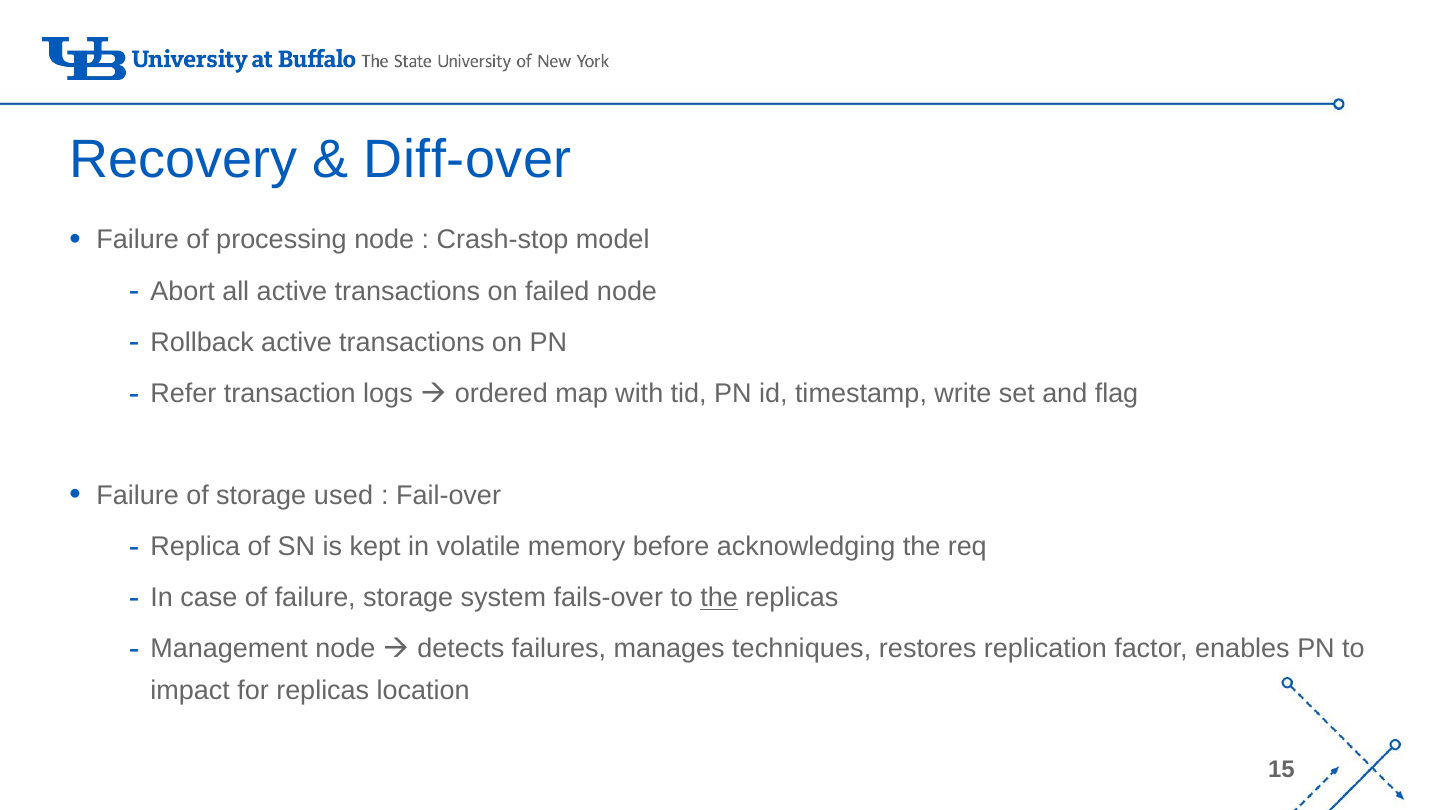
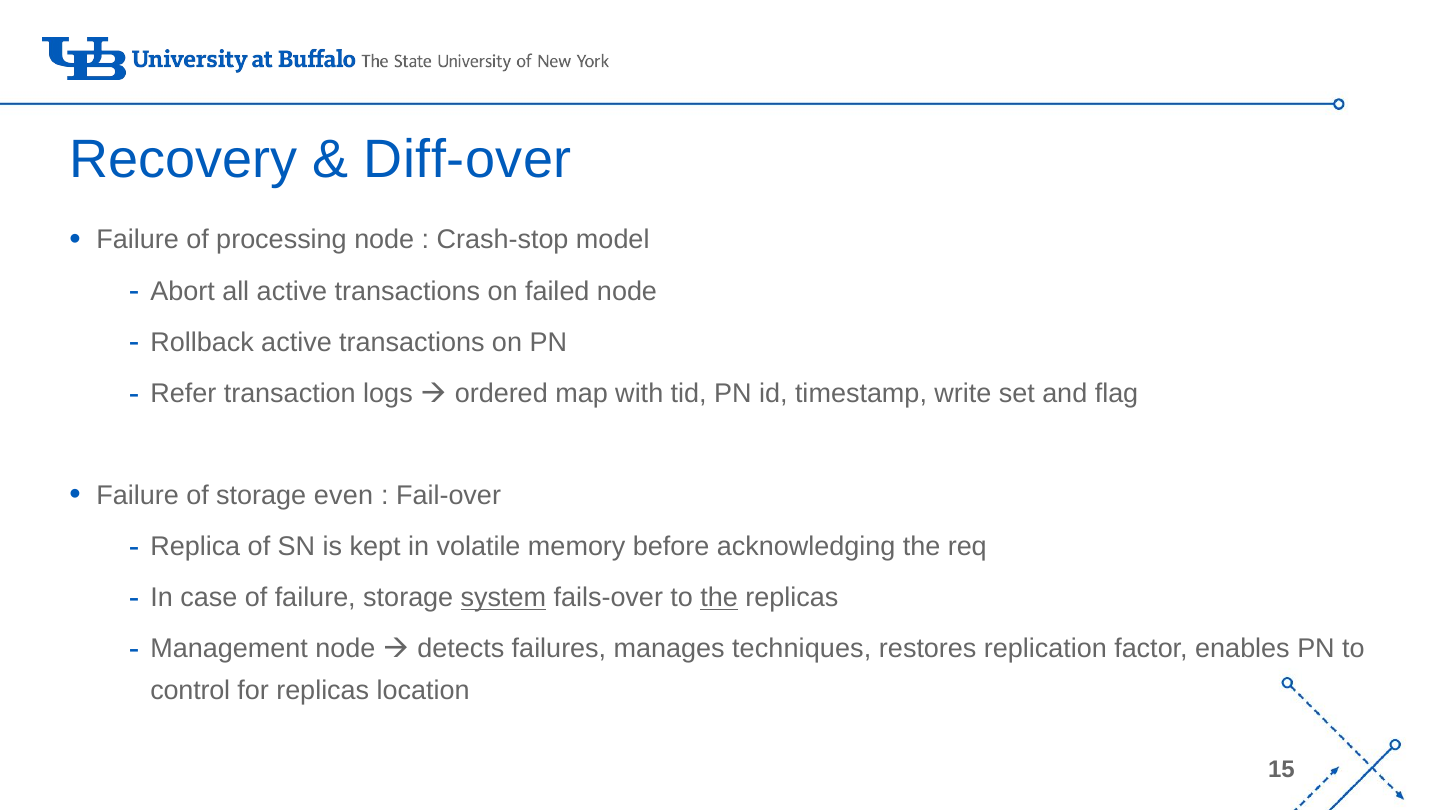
used: used -> even (344, 496)
system underline: none -> present (503, 598)
impact: impact -> control (190, 691)
